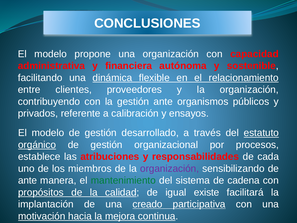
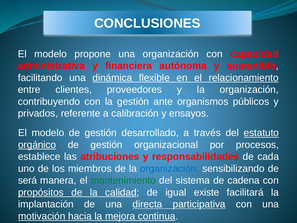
organización colour: purple -> blue (170, 168)
ante: ante -> será (27, 180)
creado: creado -> directa (147, 204)
